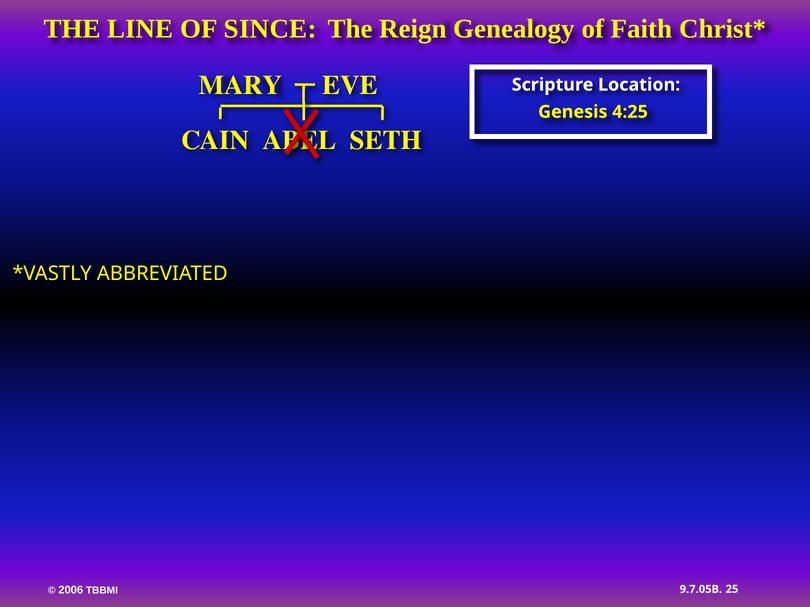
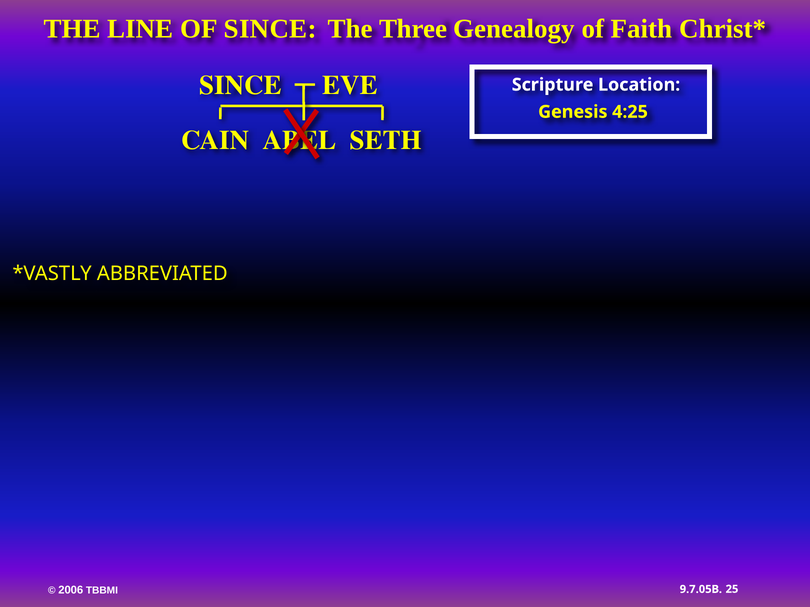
Reign: Reign -> Three (413, 29)
MARY: MARY -> SINCE (240, 85)
